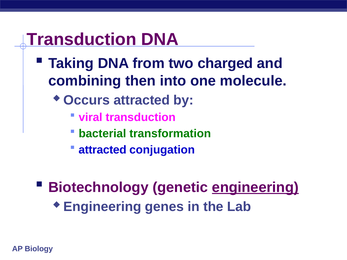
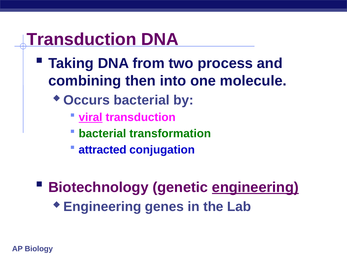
charged: charged -> process (225, 63)
Occurs attracted: attracted -> bacterial (142, 100)
viral underline: none -> present (91, 117)
